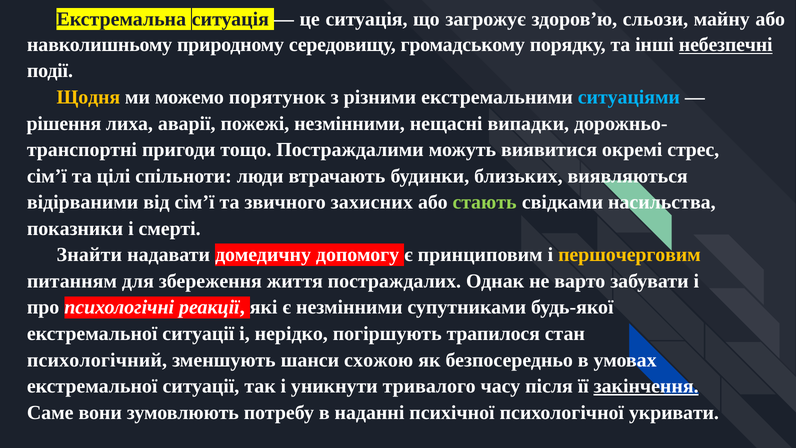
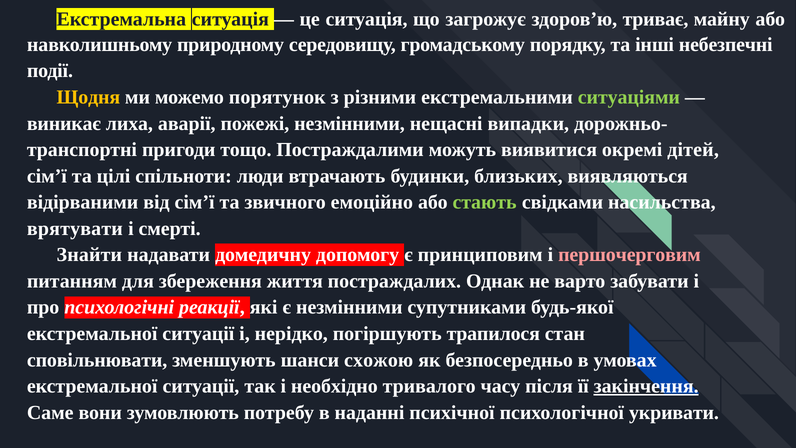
сльози: сльози -> триває (656, 19)
небезпечні underline: present -> none (726, 45)
ситуаціями colour: light blue -> light green (629, 97)
рішення: рішення -> виникає (64, 123)
стрес: стрес -> дітей (693, 150)
захисних: захисних -> емоційно (372, 202)
показники: показники -> врятувати (75, 228)
першочерговим colour: yellow -> pink (629, 255)
психологічний: психологічний -> сповільнювати (97, 360)
уникнути: уникнути -> необхідно (334, 386)
